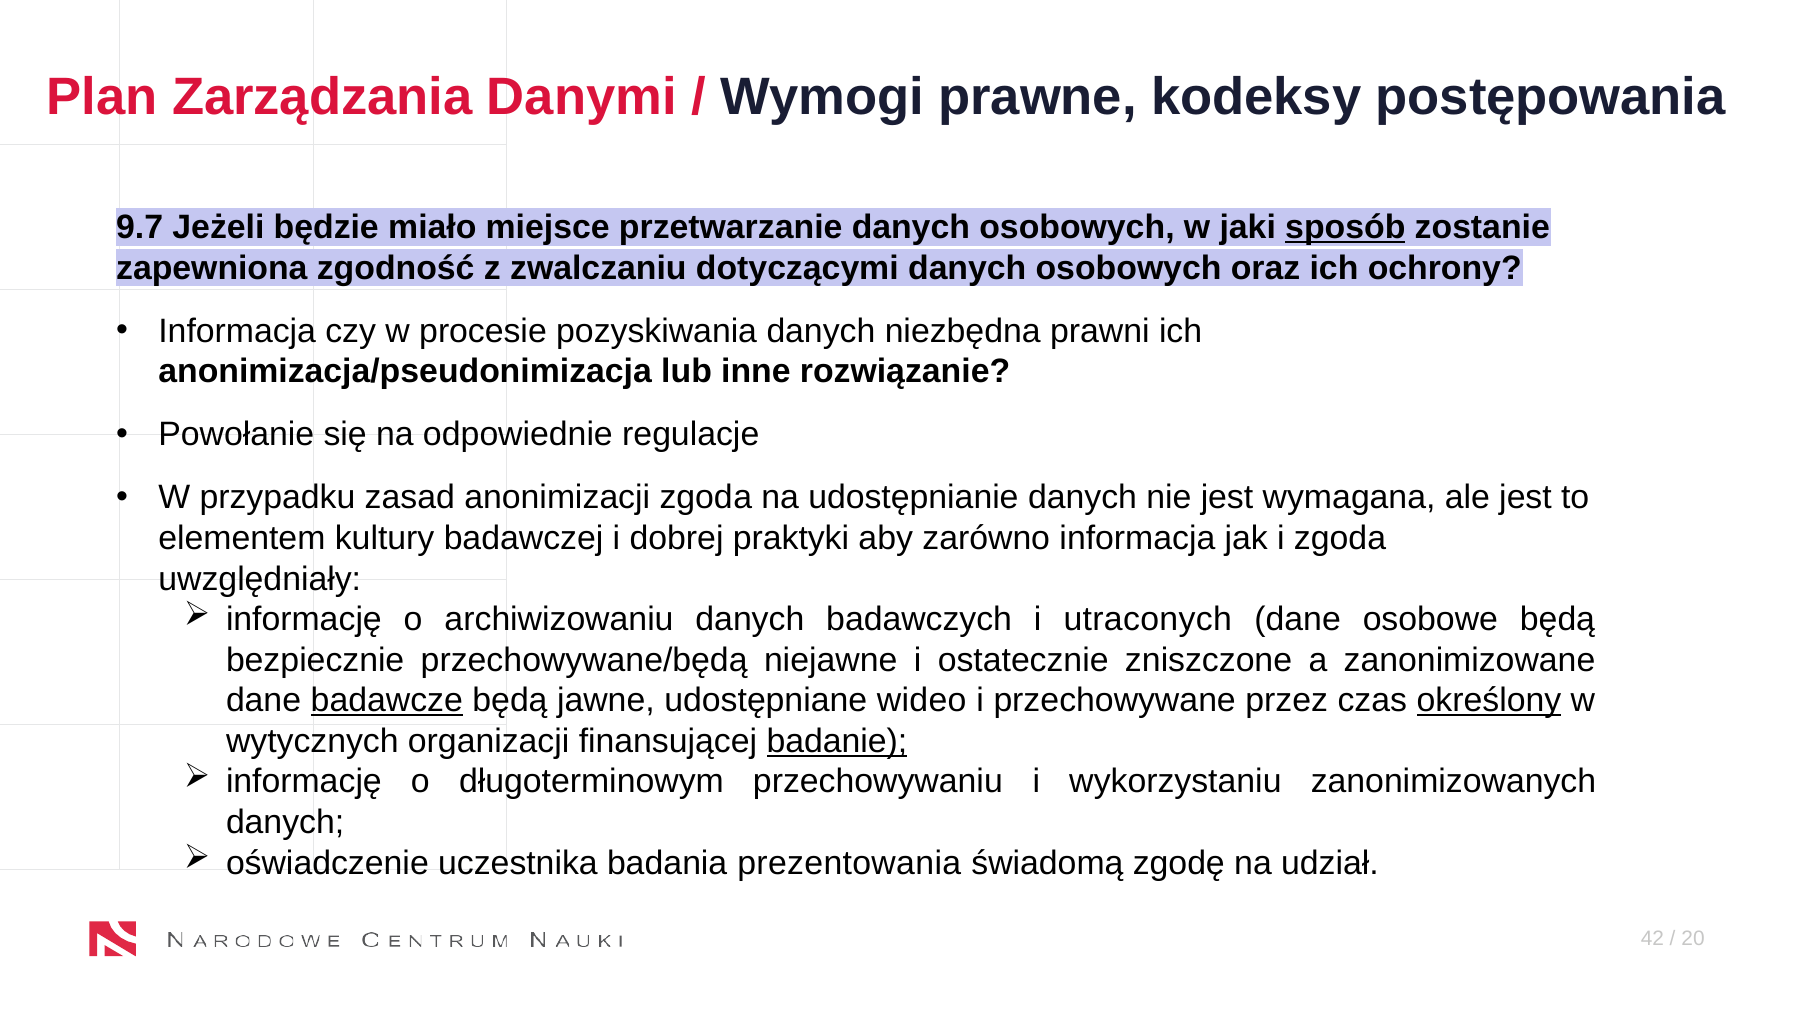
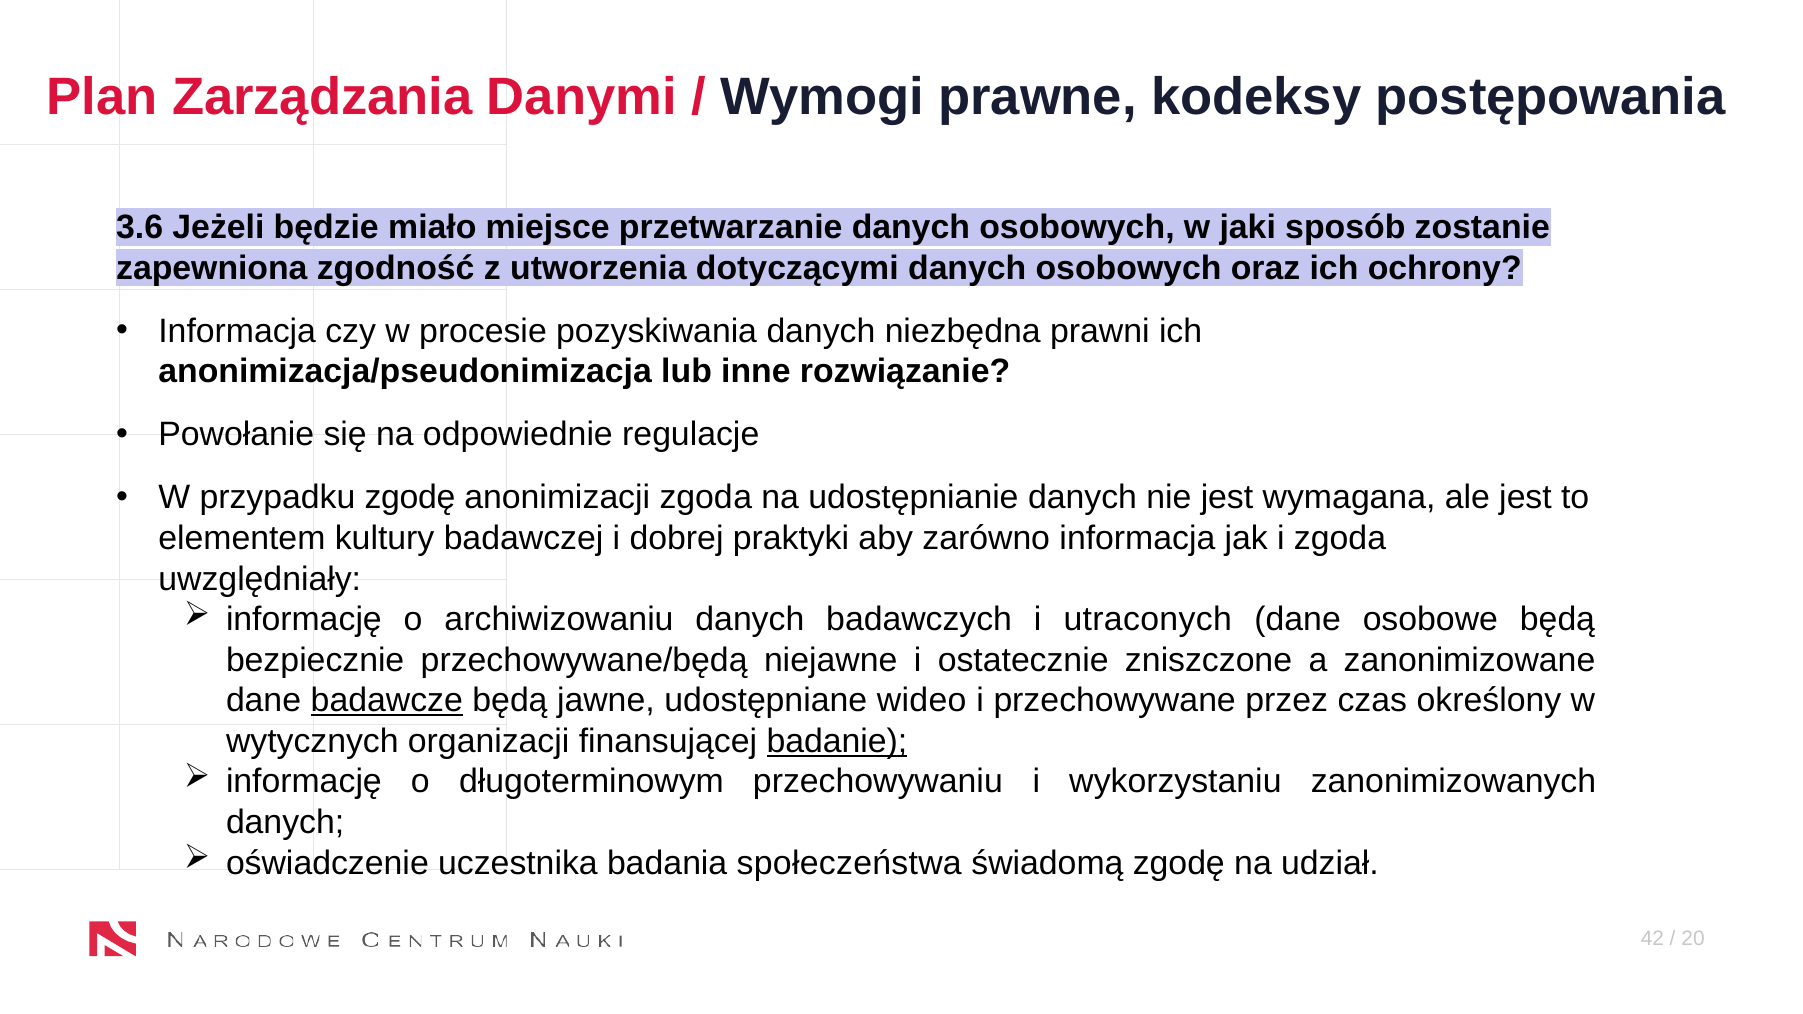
9.7: 9.7 -> 3.6 (140, 228)
sposób underline: present -> none (1345, 228)
zwalczaniu: zwalczaniu -> utworzenia (598, 268)
przypadku zasad: zasad -> zgodę (410, 498)
określony underline: present -> none (1489, 701)
prezentowania: prezentowania -> społeczeństwa (849, 863)
